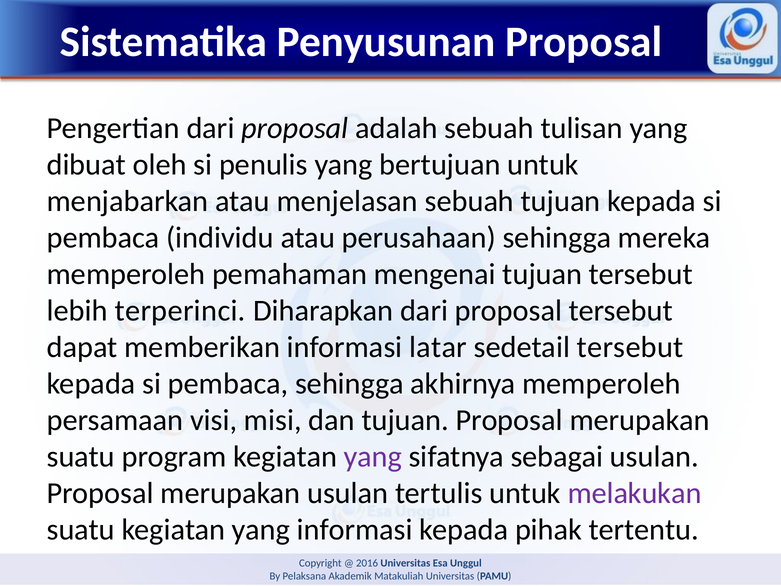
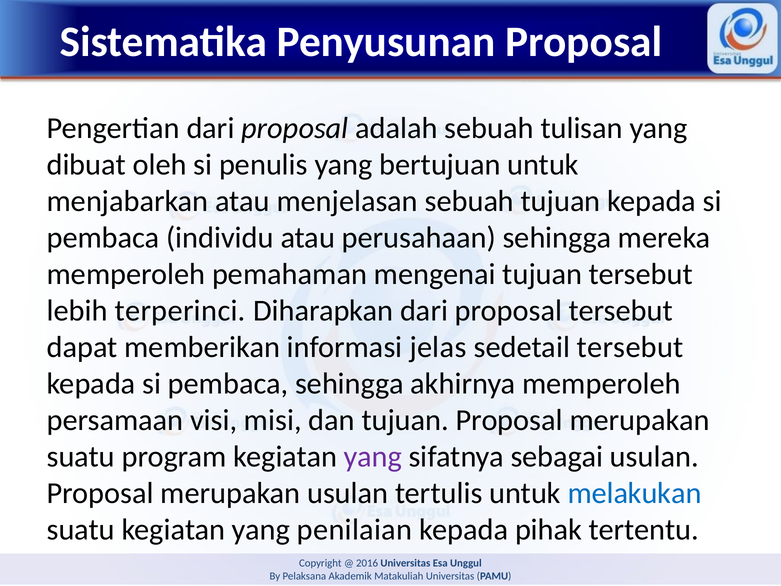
latar: latar -> jelas (438, 347)
melakukan colour: purple -> blue (635, 493)
yang informasi: informasi -> penilaian (355, 529)
